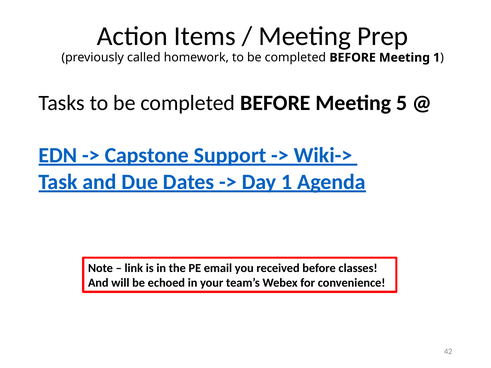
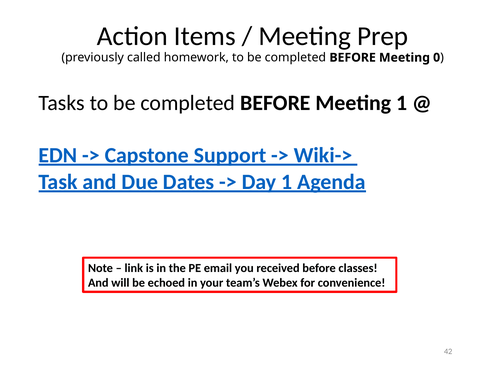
Meeting 1: 1 -> 0 (437, 58)
Meeting 5: 5 -> 1 (402, 103)
